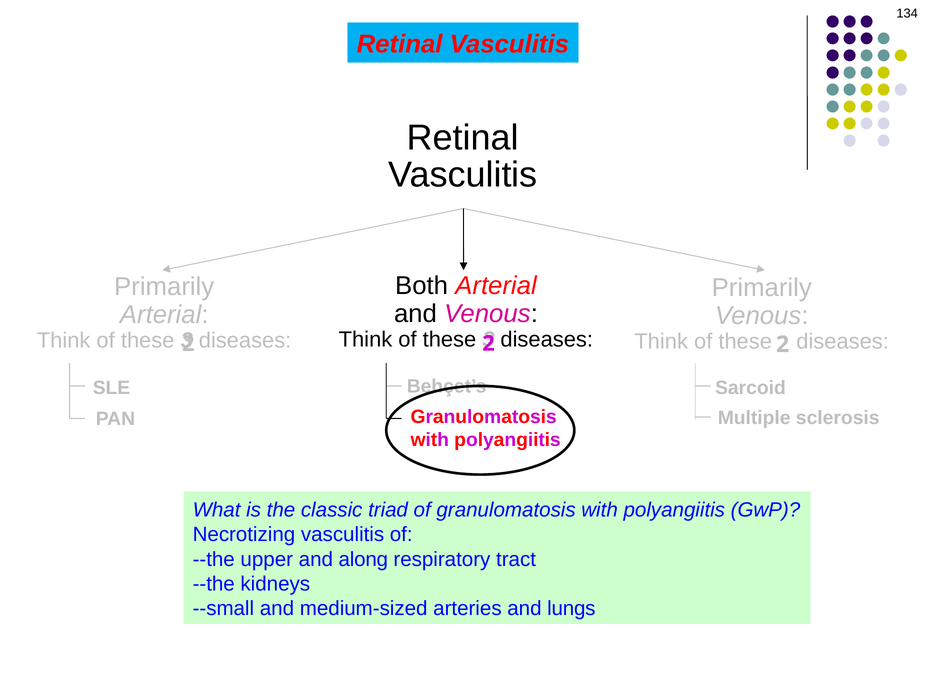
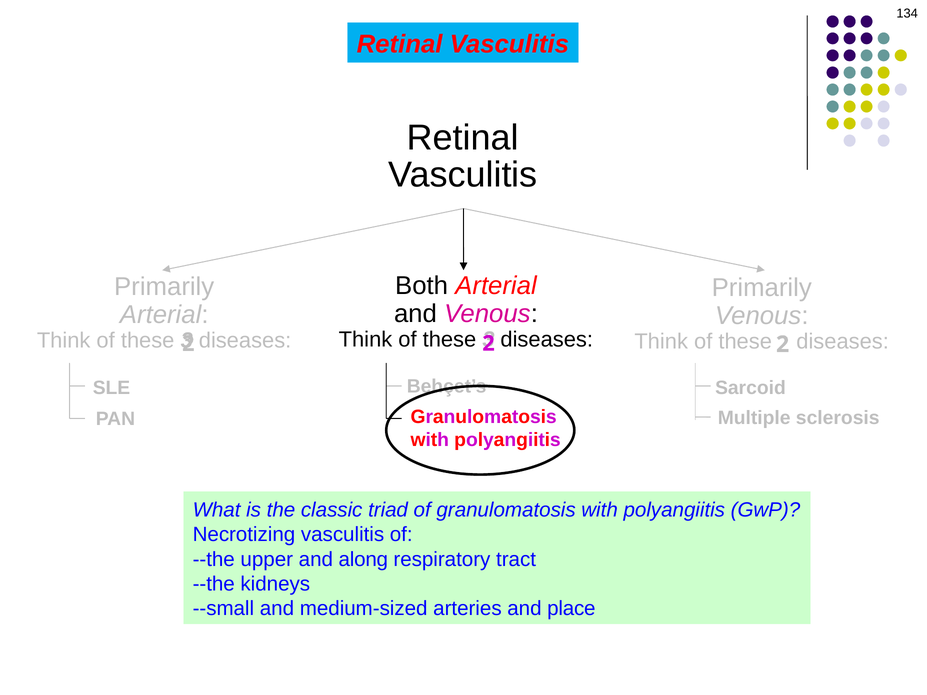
lungs: lungs -> place (571, 609)
